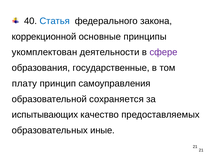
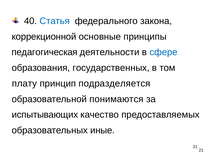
укомплектован: укомплектован -> педагогическая (45, 52)
сфере colour: purple -> blue (163, 52)
государственные: государственные -> государственных (111, 68)
самоуправления: самоуправления -> подразделяется (114, 84)
сохраняется: сохраняется -> понимаются (116, 99)
